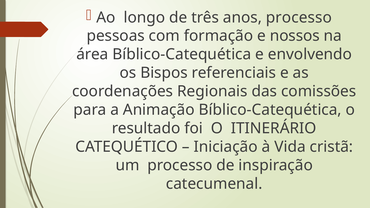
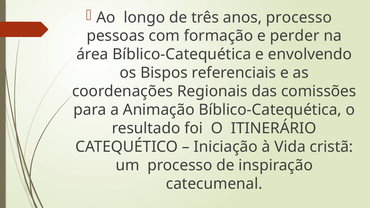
nossos: nossos -> perder (295, 36)
